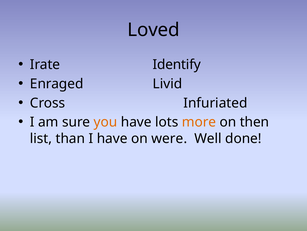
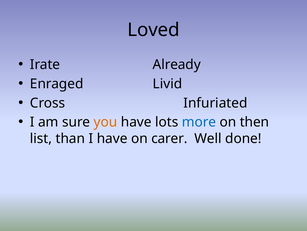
Identify: Identify -> Already (177, 64)
more colour: orange -> blue (199, 122)
were: were -> carer (169, 138)
